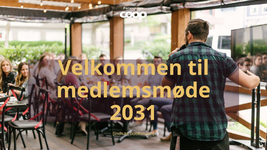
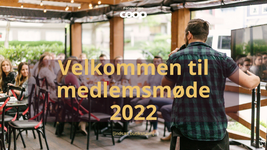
2031: 2031 -> 2022 (133, 113)
